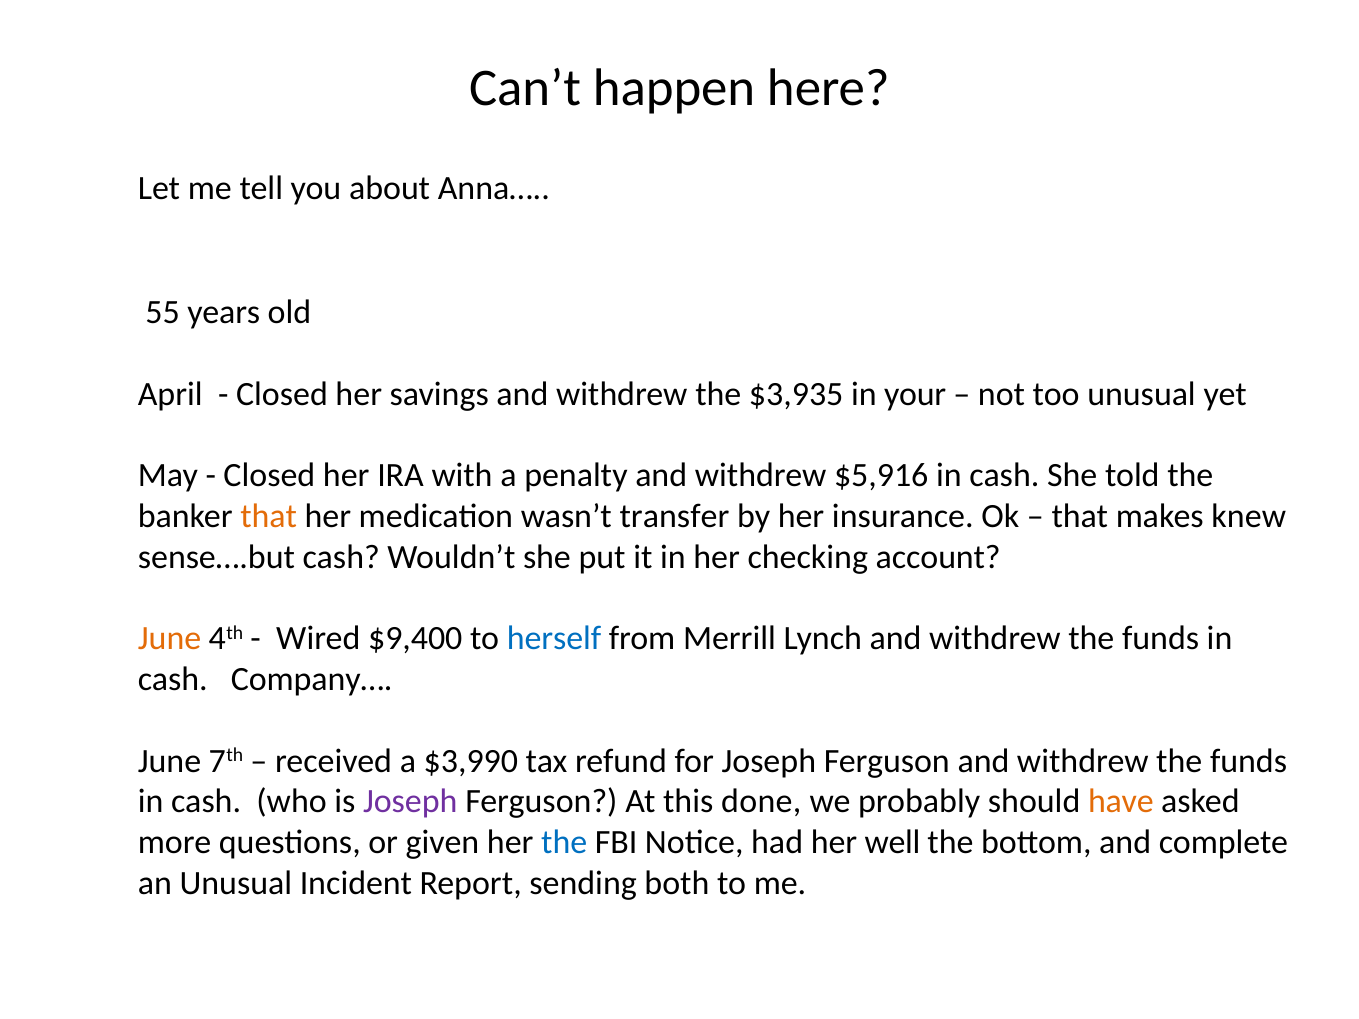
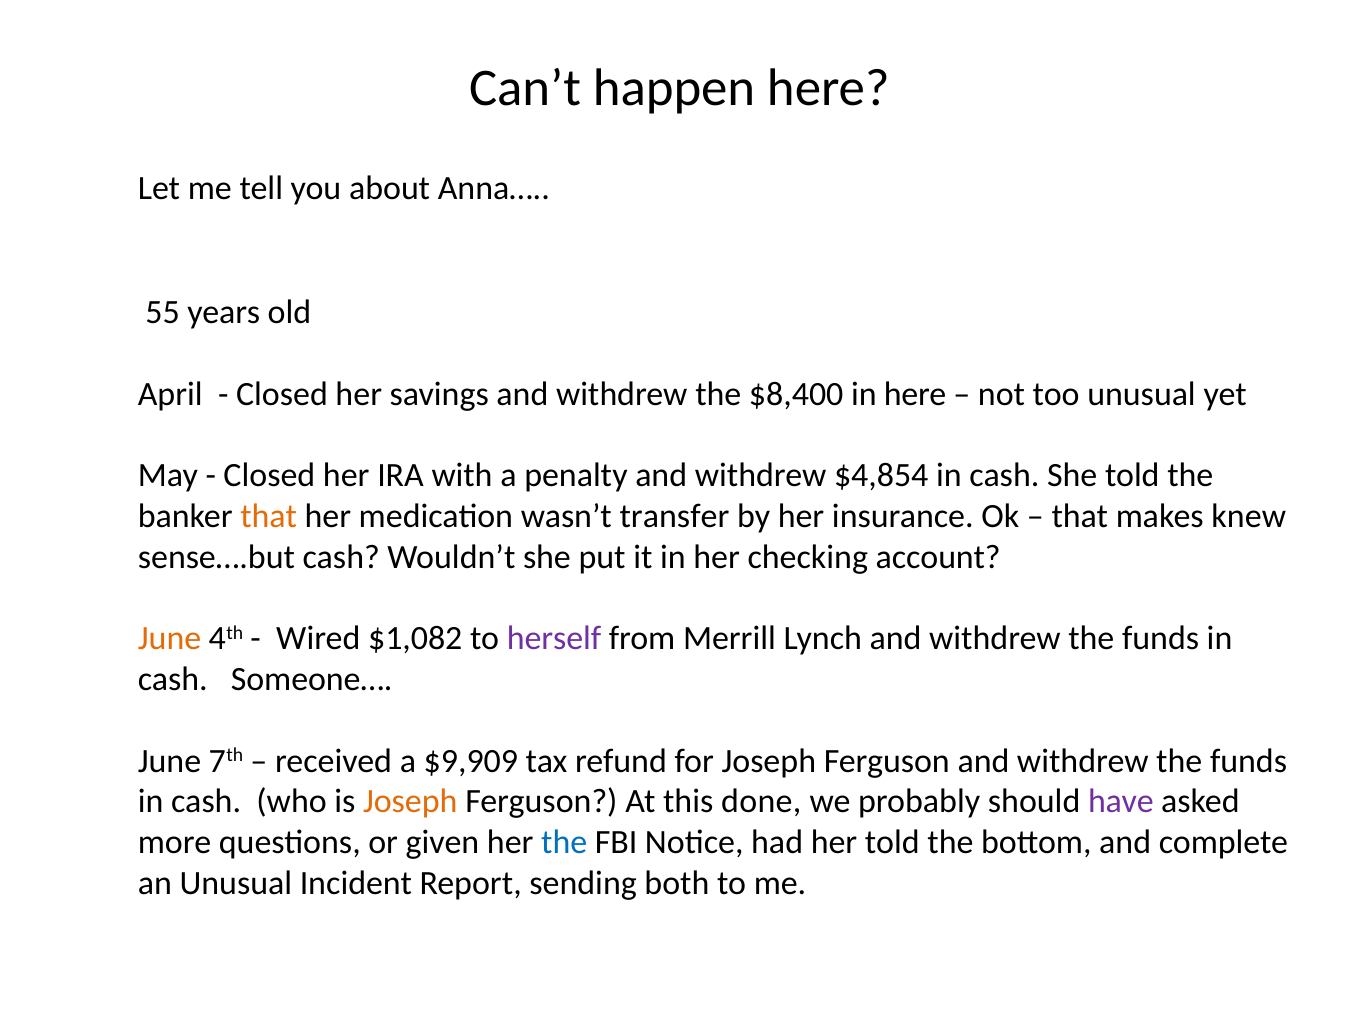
$3,935: $3,935 -> $8,400 (796, 394)
in your: your -> here (915, 394)
$5,916: $5,916 -> $4,854 (881, 476)
$9,400: $9,400 -> $1,082 (415, 639)
herself colour: blue -> purple (554, 639)
Company…: Company… -> Someone… (312, 679)
$3,990: $3,990 -> $9,909 (471, 761)
Joseph colour: purple -> orange (410, 802)
have colour: orange -> purple (1121, 802)
her well: well -> told (892, 843)
